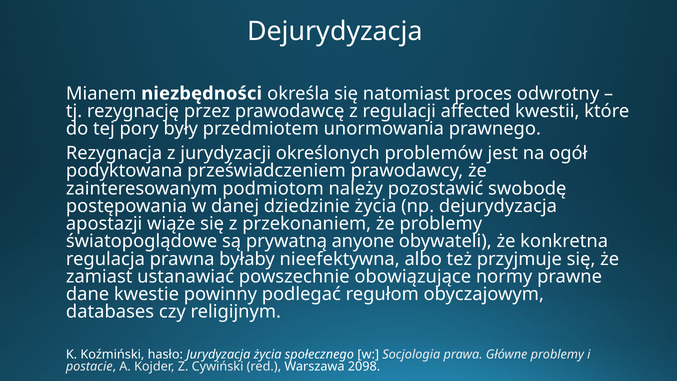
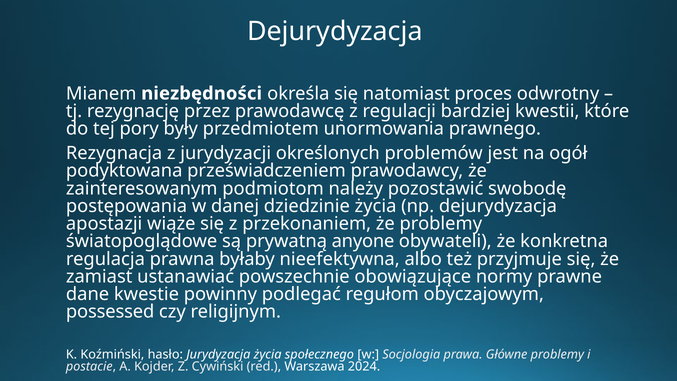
affected: affected -> bardziej (475, 111)
databases: databases -> possessed (110, 312)
2098: 2098 -> 2024 (364, 367)
